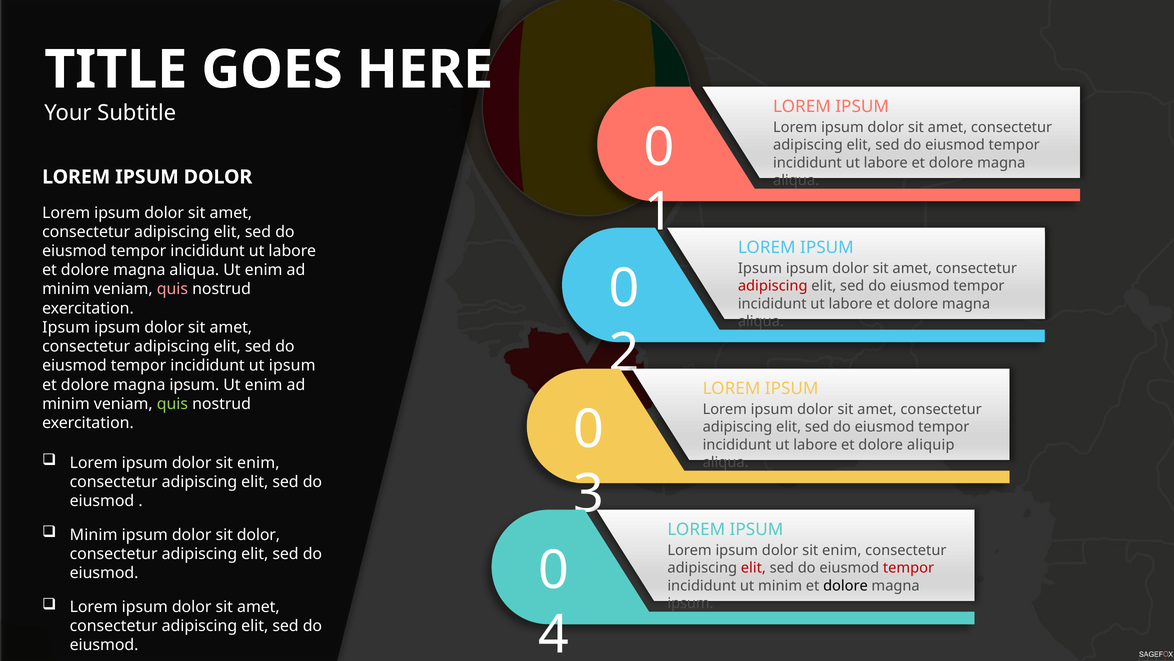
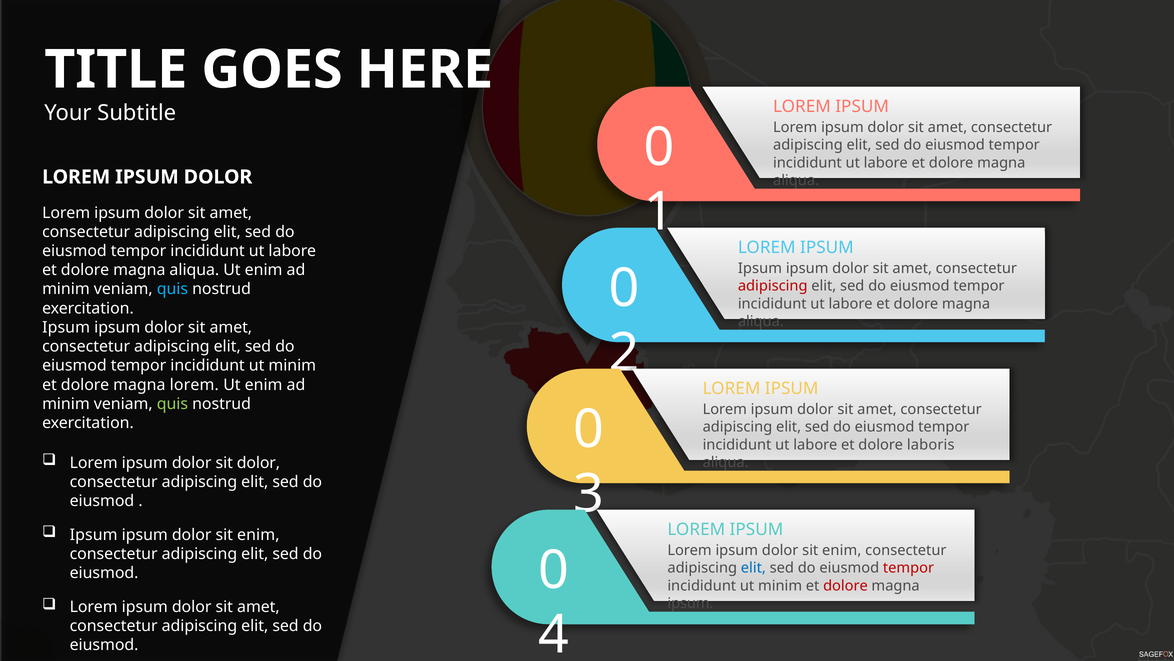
quis colour: pink -> light blue (172, 289)
ipsum: ipsum -> minim (292, 365)
ipsum: ipsum -> lorem (194, 384)
aliquip: aliquip -> laboris (931, 444)
enim: enim -> dolor (258, 462)
Minim: Minim -> Ipsum (94, 534)
dolor: dolor -> enim (258, 534)
elit colour: red -> blue (753, 568)
dolore colour: black -> red (845, 585)
